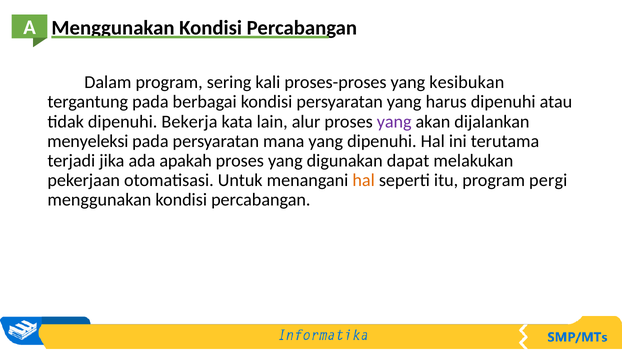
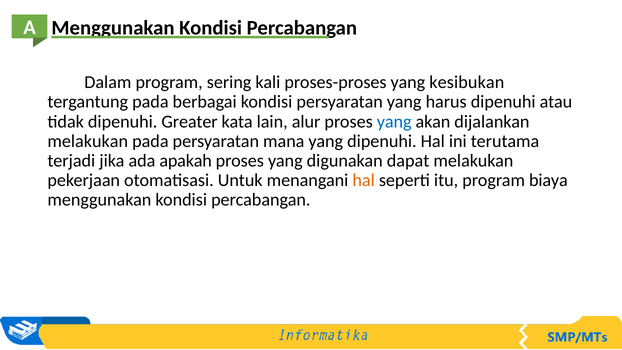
Bekerja: Bekerja -> Greater (190, 121)
yang colour: purple -> blue (394, 121)
menyeleksi: menyeleksi -> melakukan (88, 141)
pergi: pergi -> biaya (548, 180)
